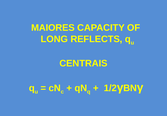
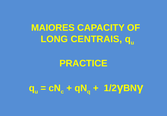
REFLECTS: REFLECTS -> CENTRAIS (96, 39)
CENTRAIS: CENTRAIS -> PRACTICE (83, 63)
